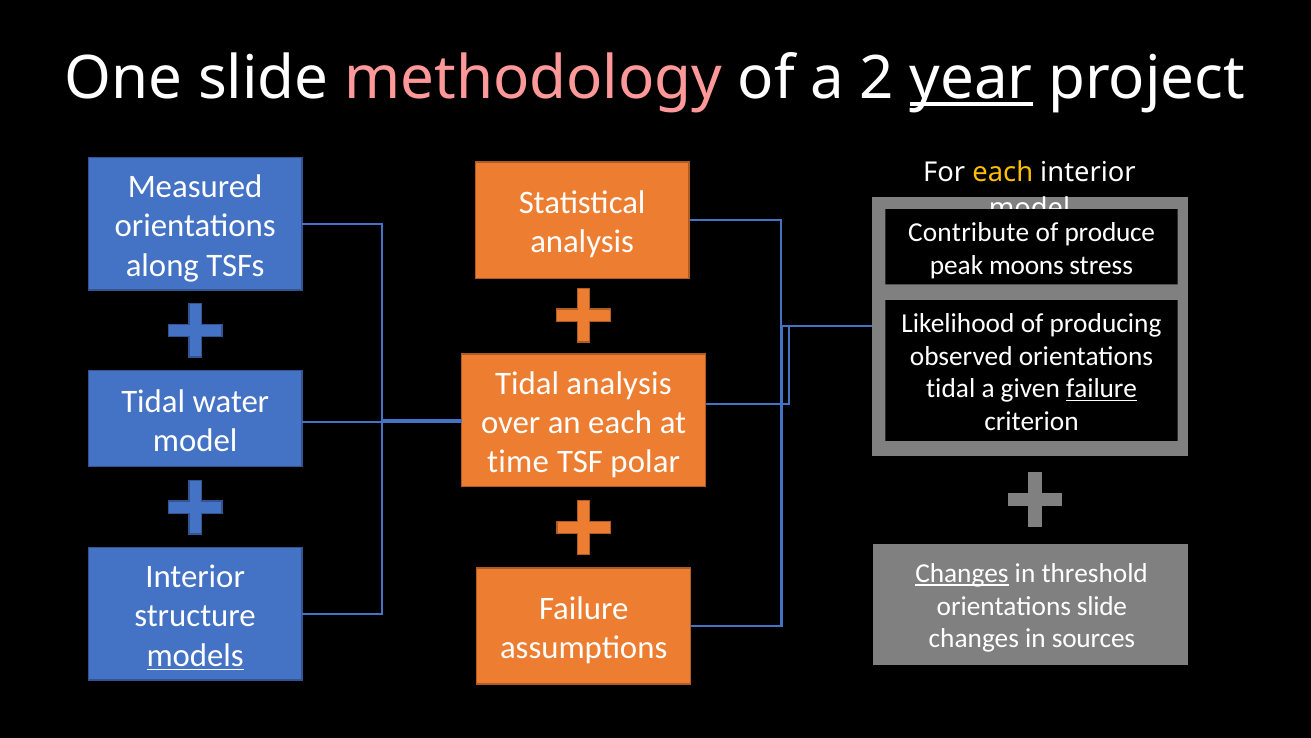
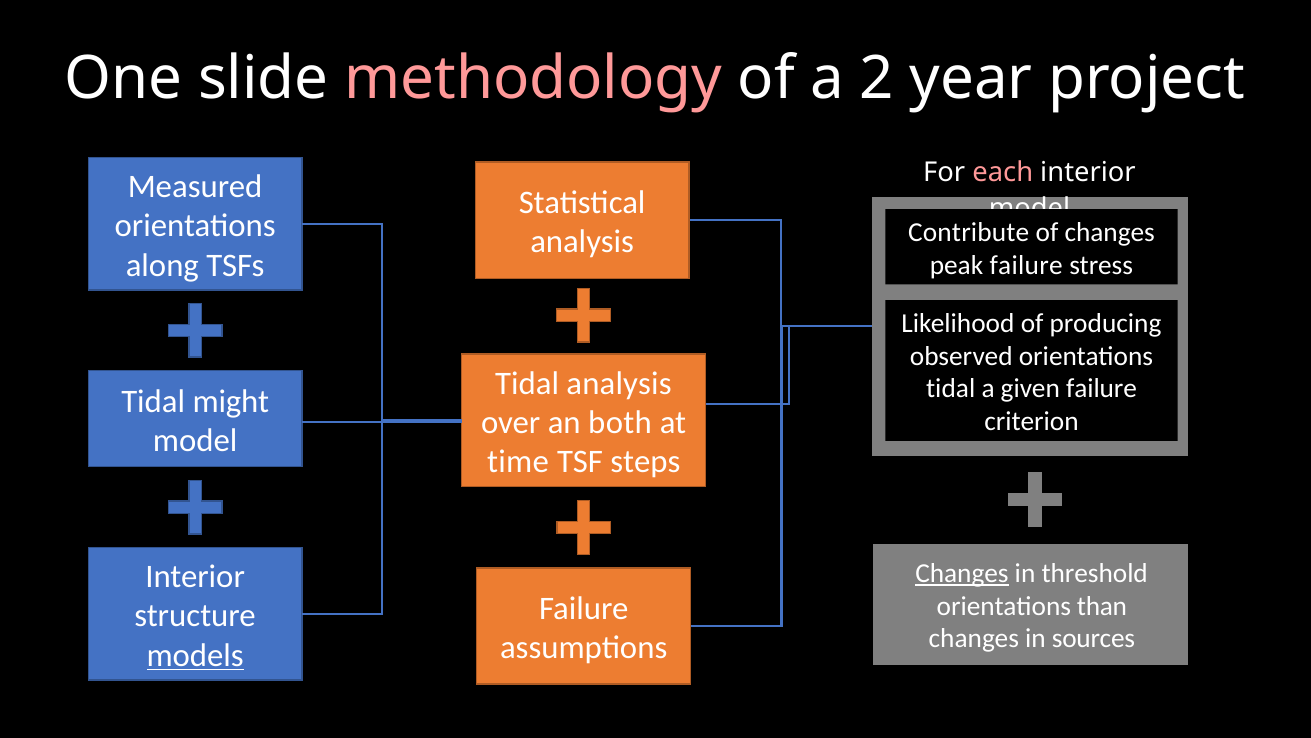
year underline: present -> none (971, 78)
each colour: yellow -> pink (1003, 172)
of produce: produce -> changes (1110, 232)
peak moons: moons -> failure (1026, 265)
failure underline: present -> none (1102, 389)
water: water -> might (231, 401)
an each: each -> both (620, 422)
polar: polar -> steps (645, 462)
orientations slide: slide -> than (1102, 606)
